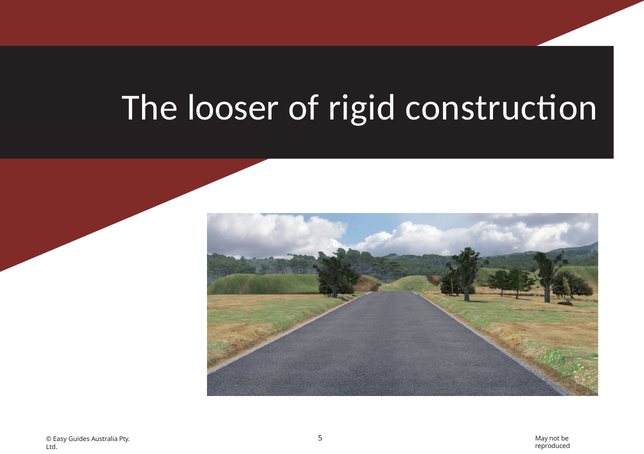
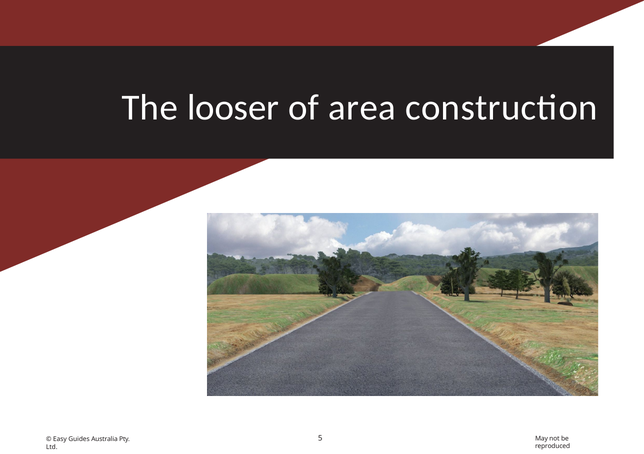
rigid: rigid -> area (362, 108)
